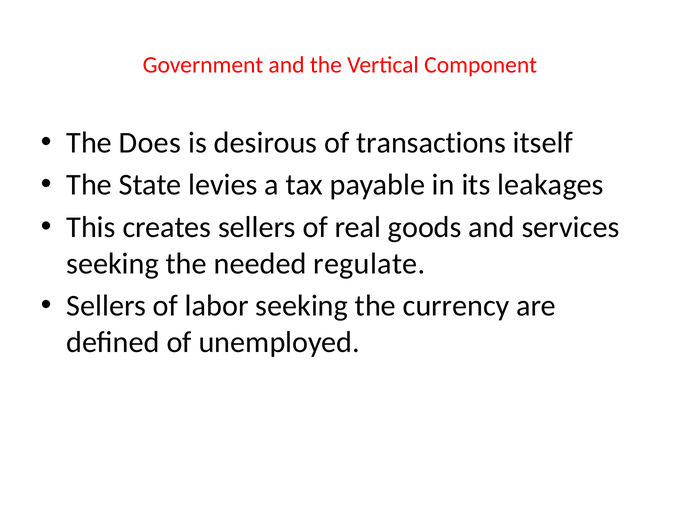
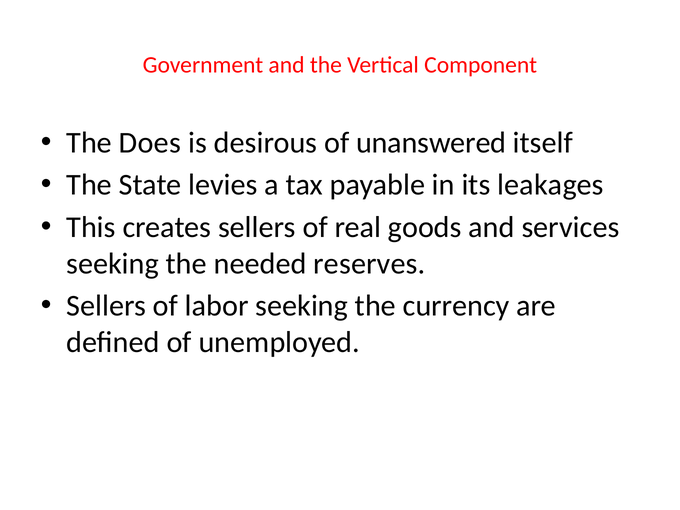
transactions: transactions -> unanswered (431, 143)
regulate: regulate -> reserves (369, 264)
